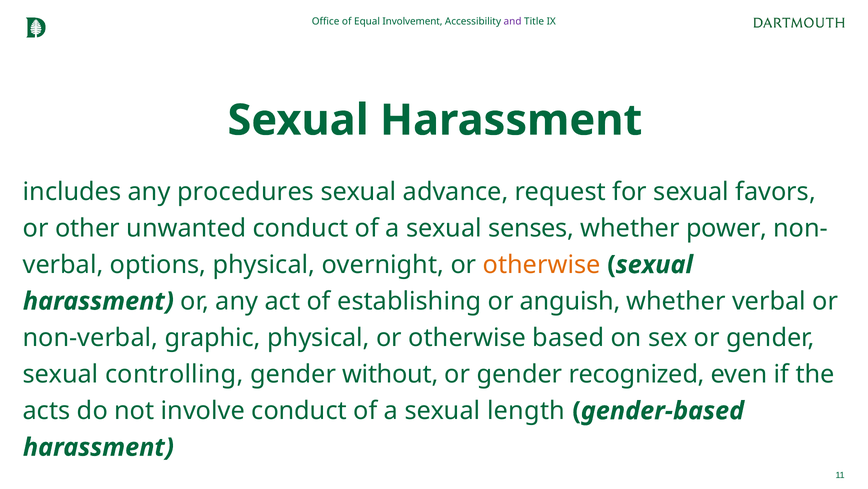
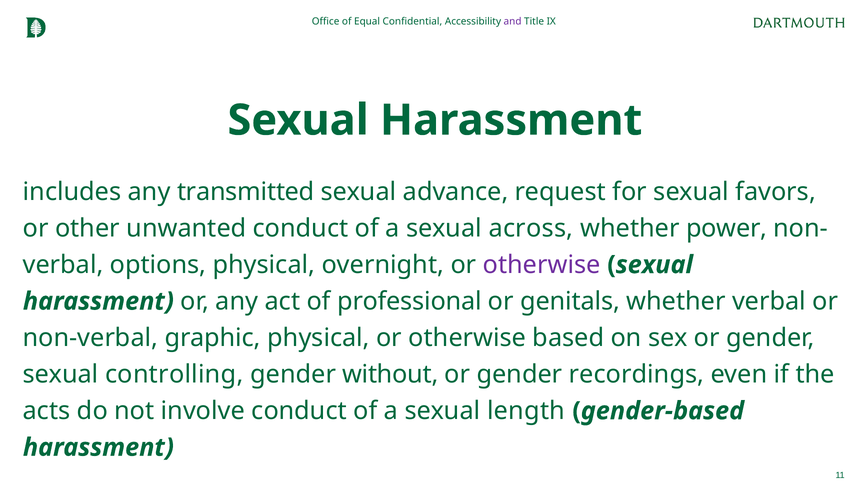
Involvement: Involvement -> Confidential (412, 22)
procedures: procedures -> transmitted (246, 191)
senses: senses -> across (531, 228)
otherwise colour: orange -> purple (542, 264)
establishing: establishing -> professional (409, 301)
anguish: anguish -> genitals (570, 301)
recognized: recognized -> recordings (636, 374)
